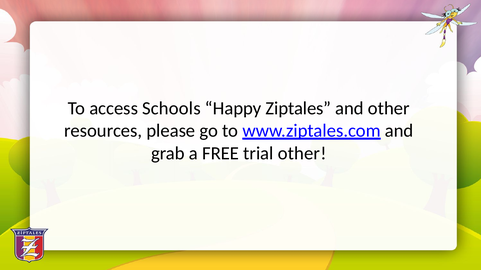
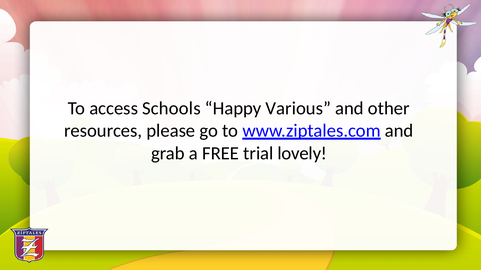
Ziptales: Ziptales -> Various (298, 109)
trial other: other -> lovely (302, 154)
